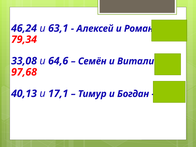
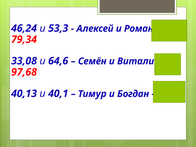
63,1: 63,1 -> 53,3 (58, 28)
17,1: 17,1 -> 40,1 (58, 94)
